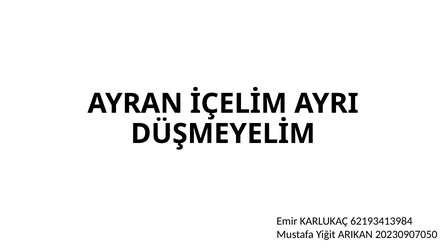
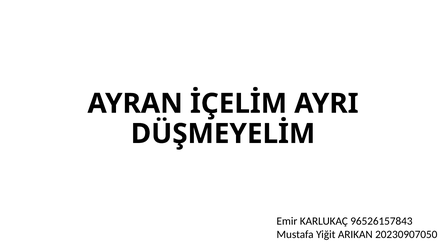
62193413984: 62193413984 -> 96526157843 (381, 221)
